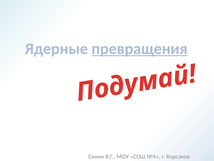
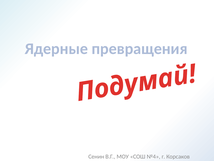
превращения underline: present -> none (140, 49)
